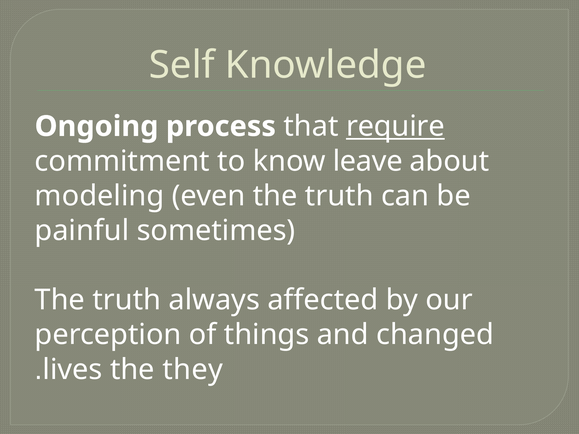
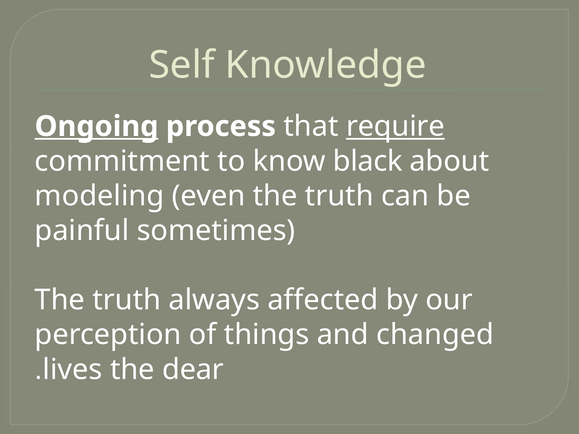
Ongoing underline: none -> present (97, 126)
leave: leave -> black (368, 161)
they: they -> dear (193, 370)
